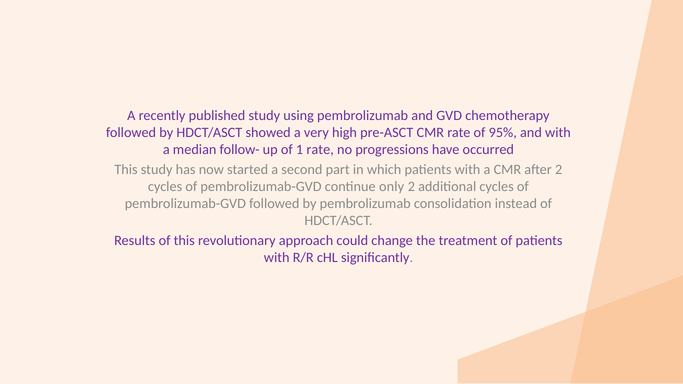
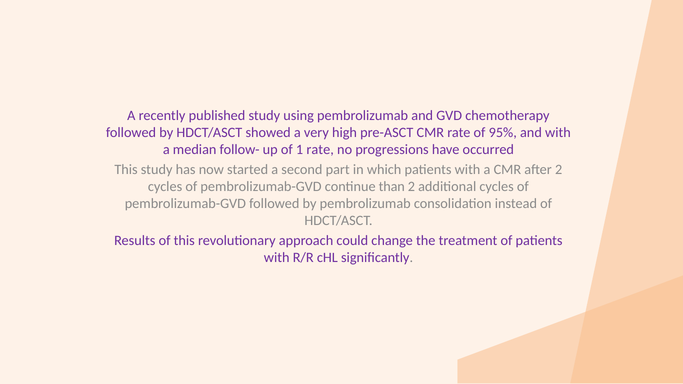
only: only -> than (392, 187)
